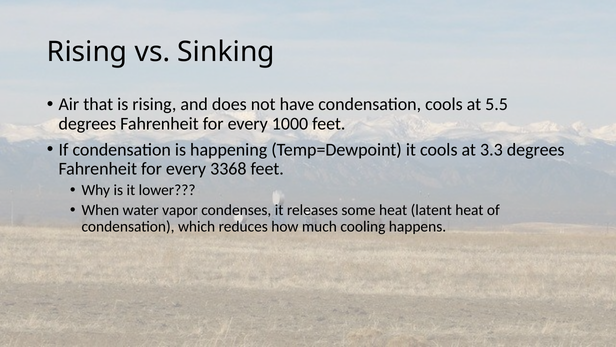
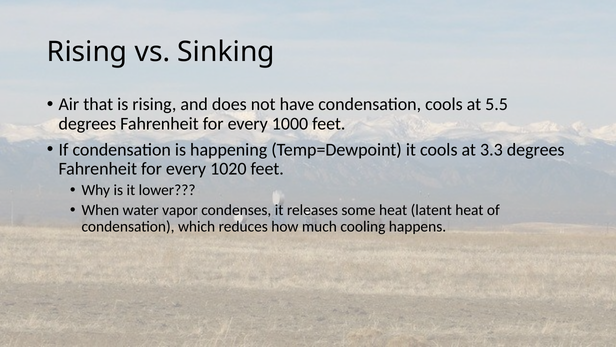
3368: 3368 -> 1020 (228, 169)
